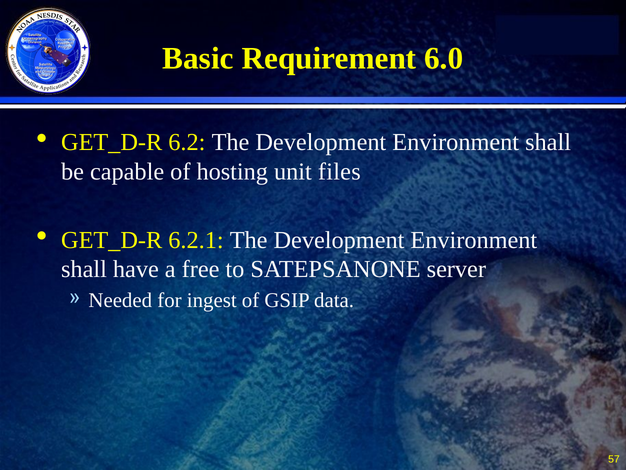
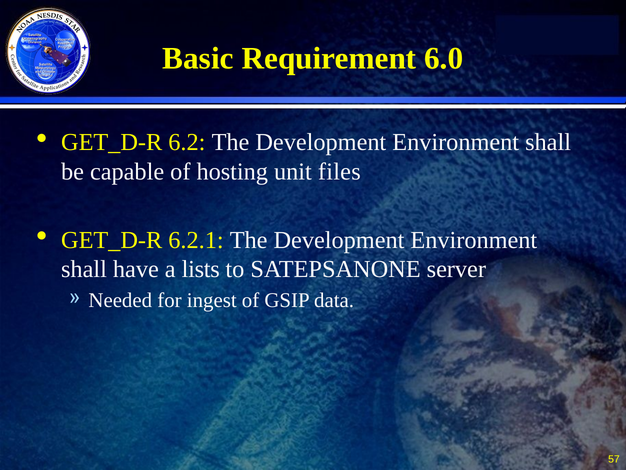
free: free -> lists (201, 269)
